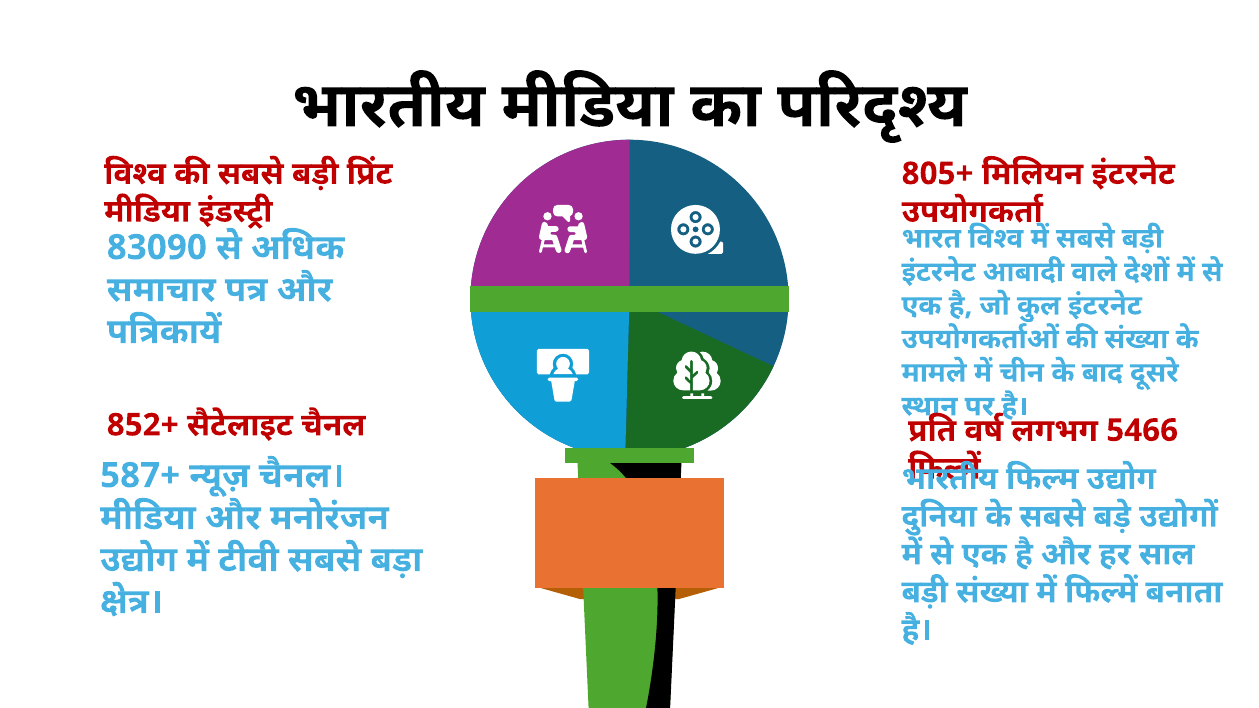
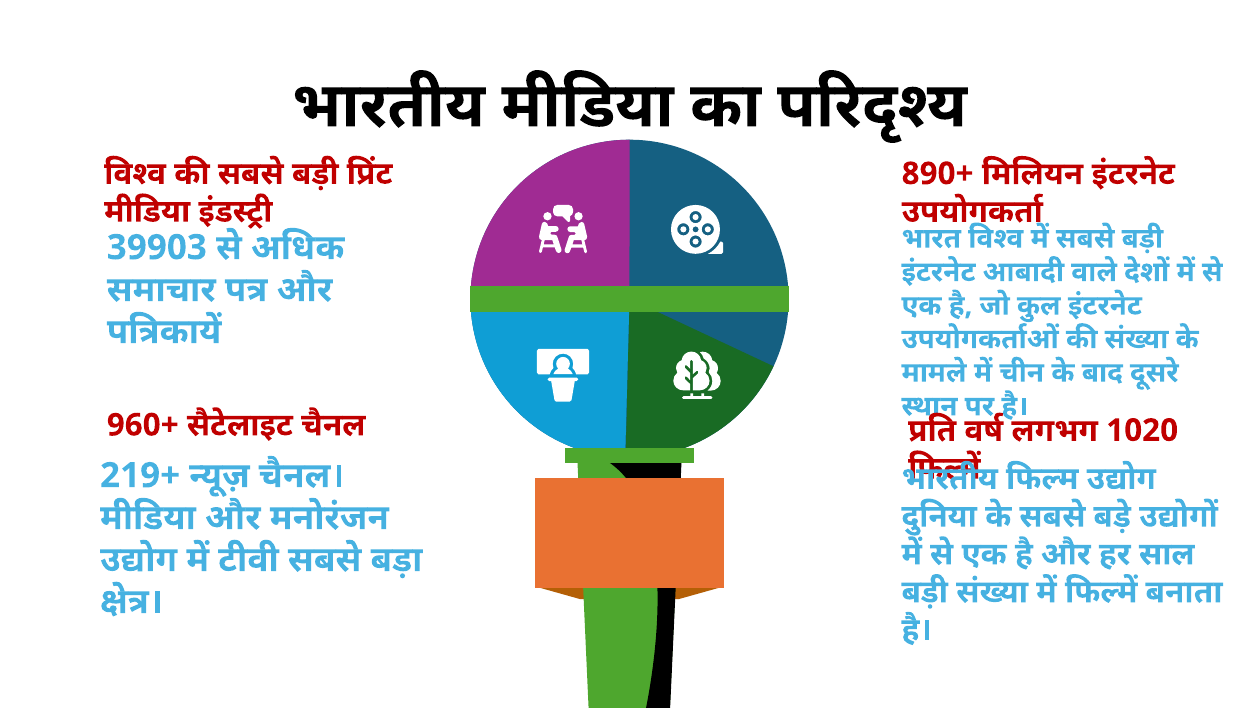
805+: 805+ -> 890+ (938, 174)
83090: 83090 -> 39903 (157, 248)
852+: 852+ -> 960+ (143, 425)
5466: 5466 -> 1020 (1142, 431)
587+: 587+ -> 219+ (140, 476)
